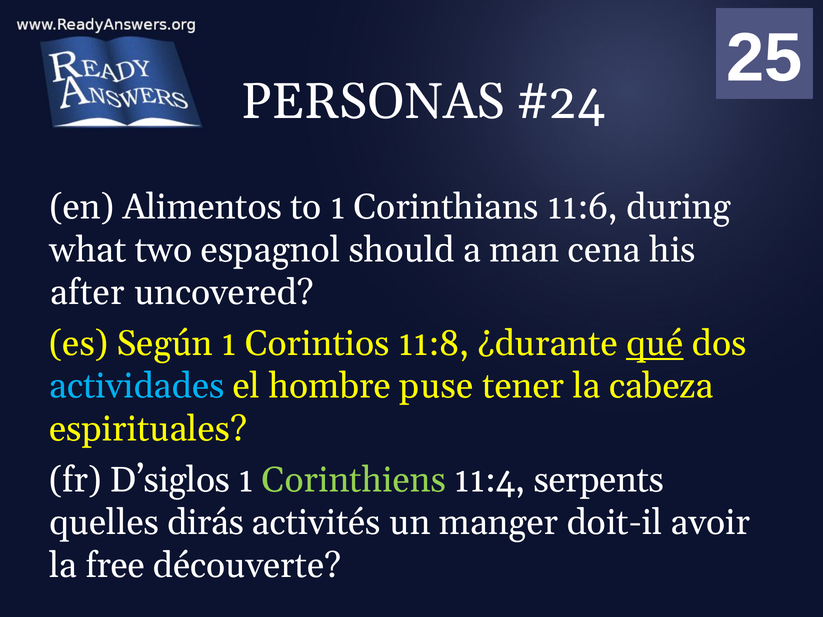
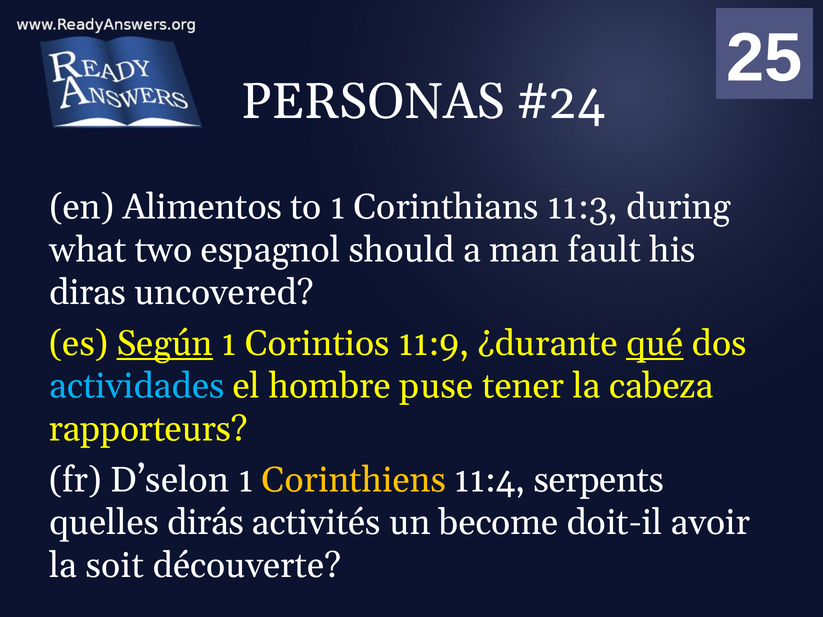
11:6: 11:6 -> 11:3 (582, 207)
cena: cena -> fault (604, 250)
after: after -> diras (88, 292)
Según underline: none -> present (165, 344)
11:8: 11:8 -> 11:9 (434, 344)
espirituales: espirituales -> rapporteurs (148, 429)
D’siglos: D’siglos -> D’selon (170, 480)
Corinthiens colour: light green -> yellow (354, 480)
manger: manger -> become (499, 523)
free: free -> soit (115, 566)
